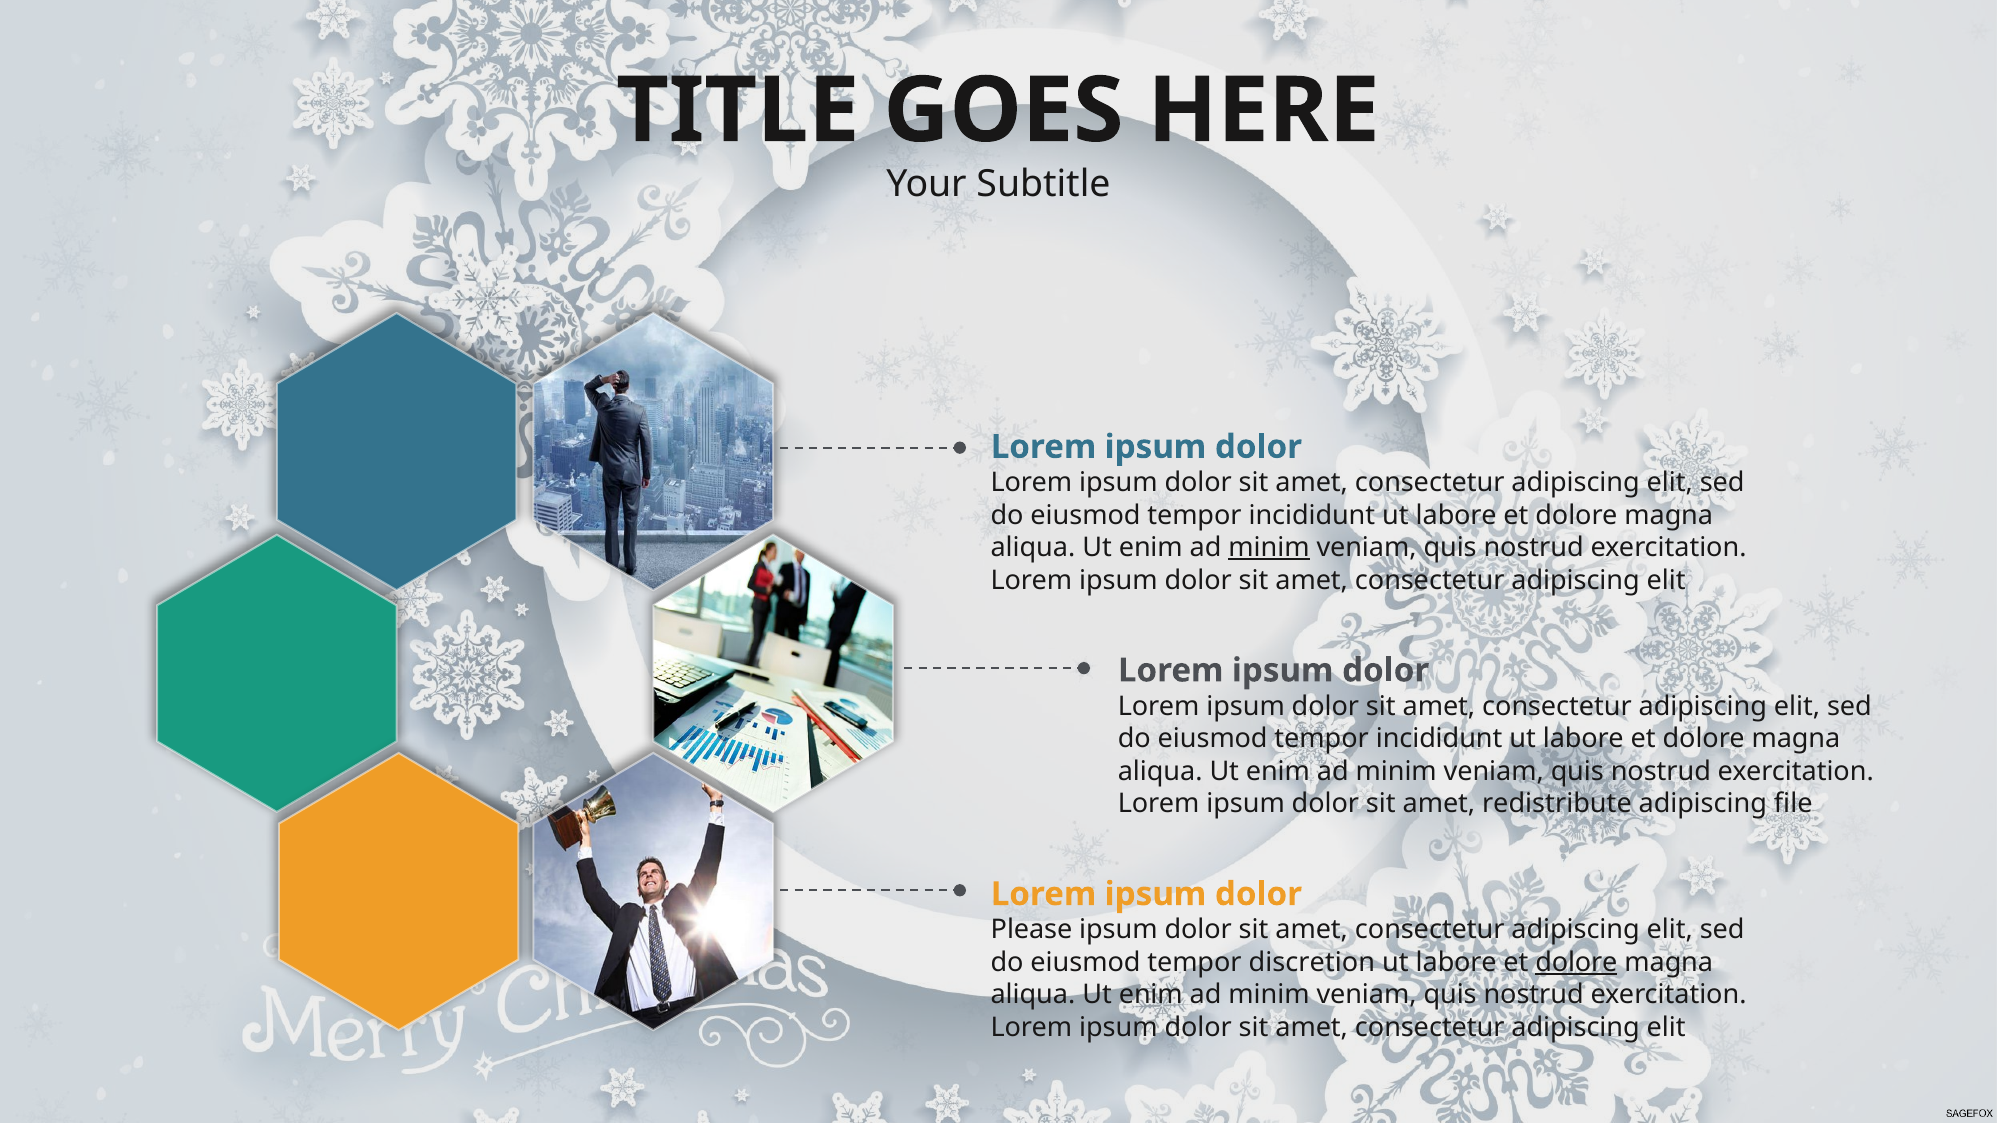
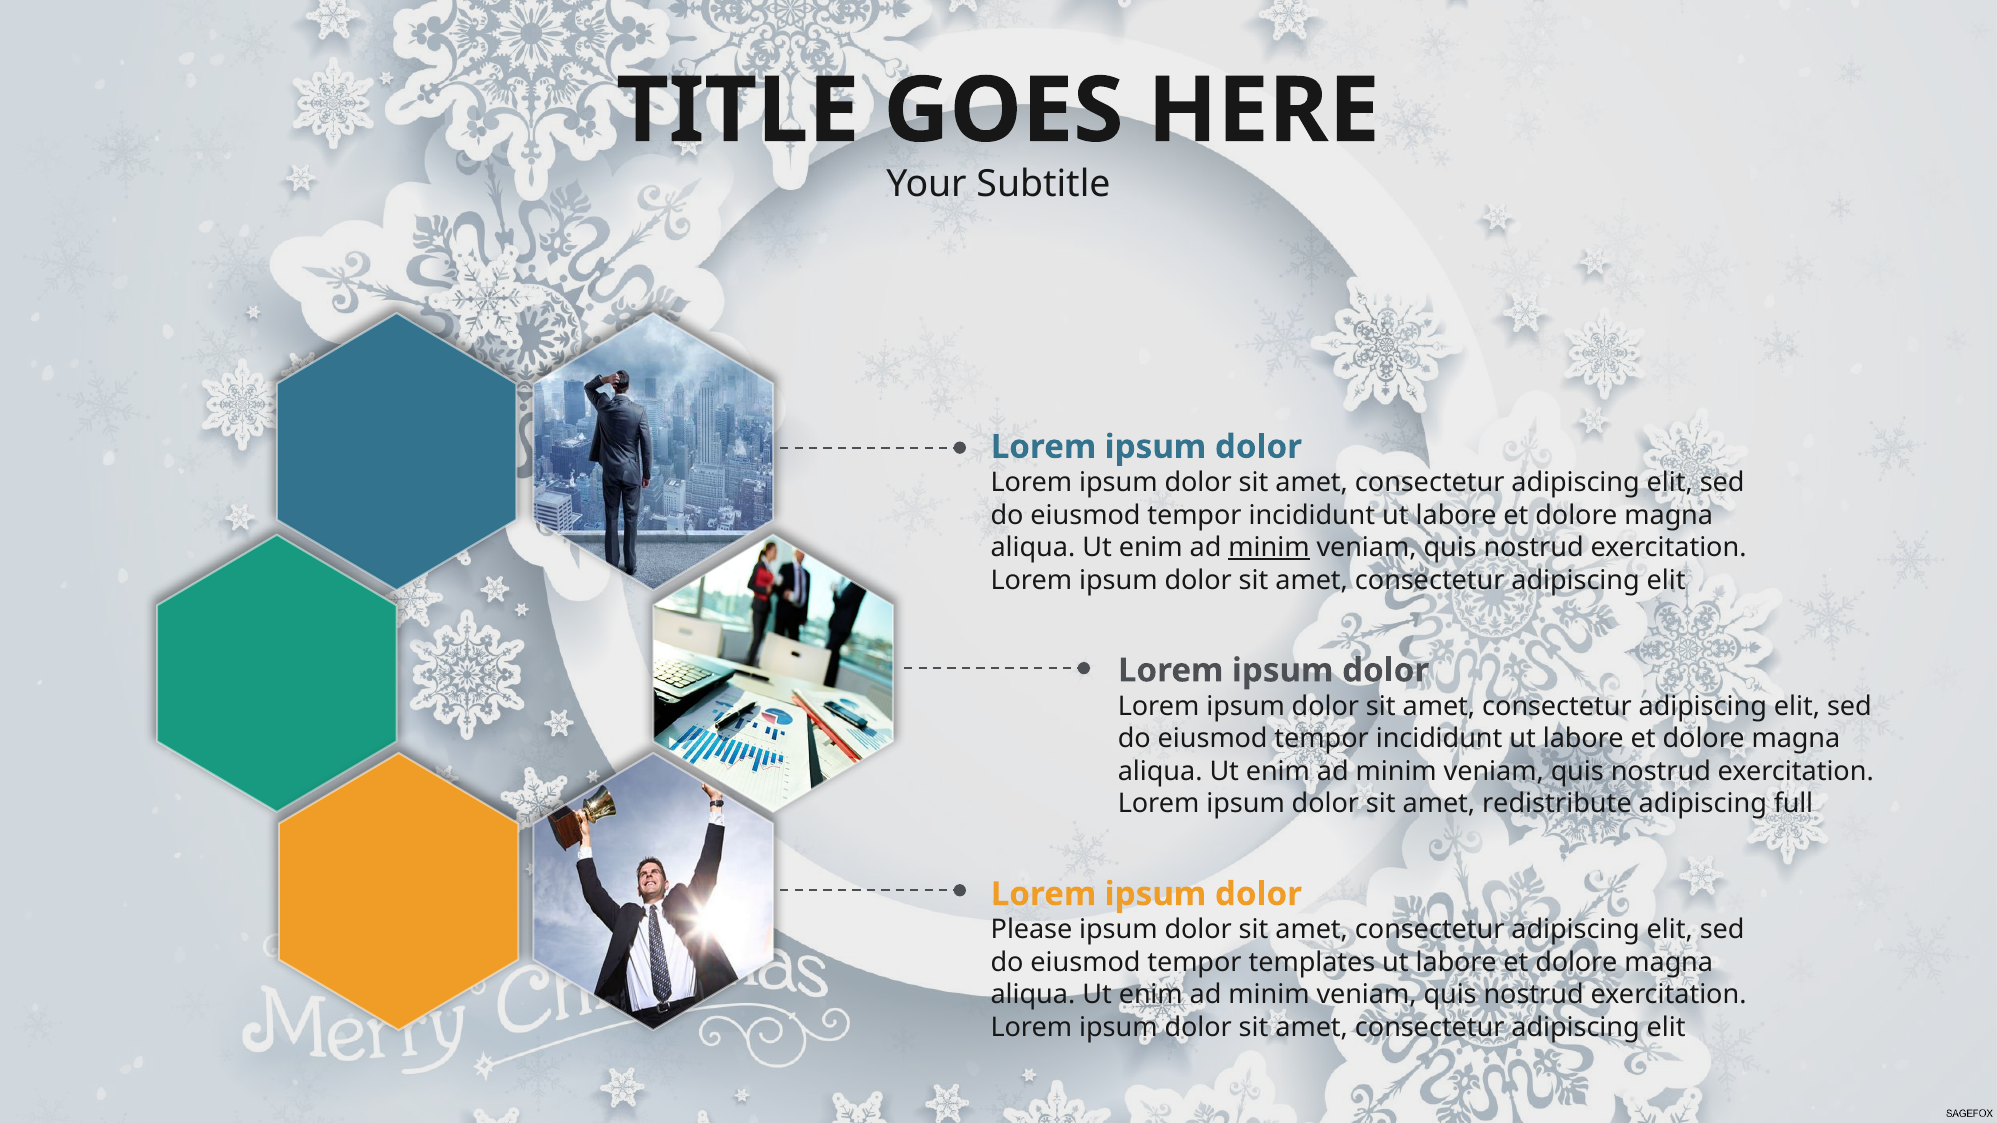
file: file -> full (1793, 804)
discretion: discretion -> templates (1312, 963)
dolore underline: present -> none (1576, 963)
